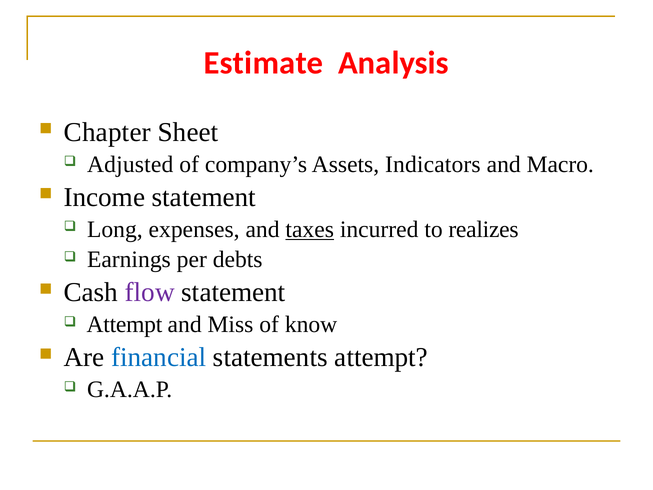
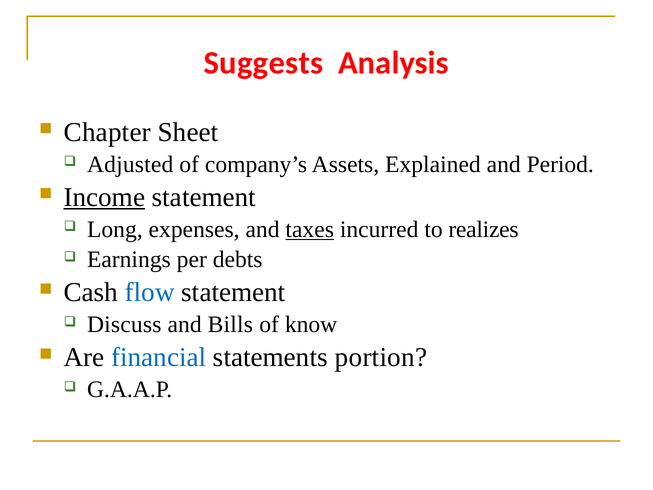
Estimate: Estimate -> Suggests (264, 63)
Indicators: Indicators -> Explained (433, 164)
Macro: Macro -> Period (560, 164)
Income underline: none -> present (104, 197)
flow colour: purple -> blue (150, 292)
Attempt: Attempt -> Discuss (124, 324)
Miss: Miss -> Bills (230, 324)
statements attempt: attempt -> portion (381, 357)
